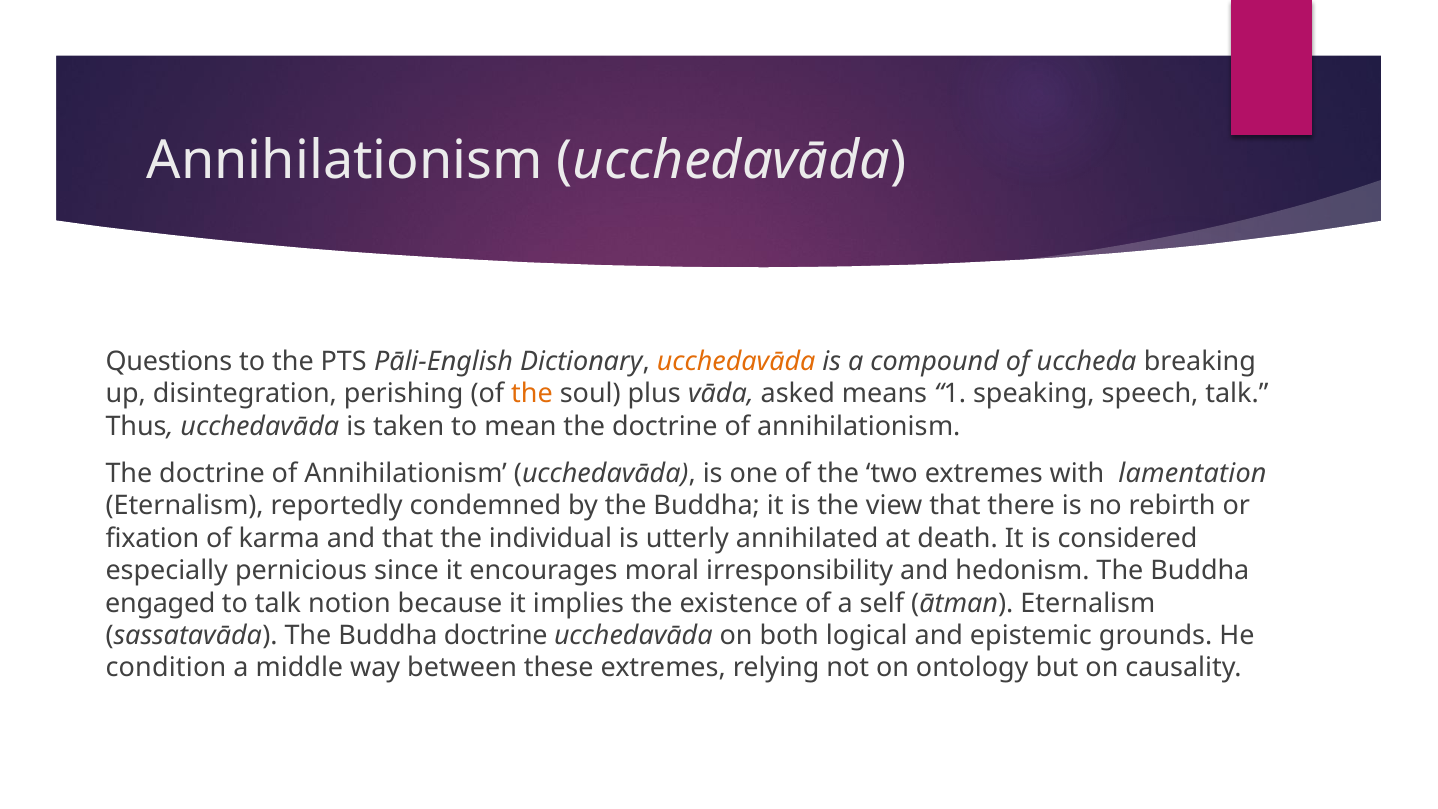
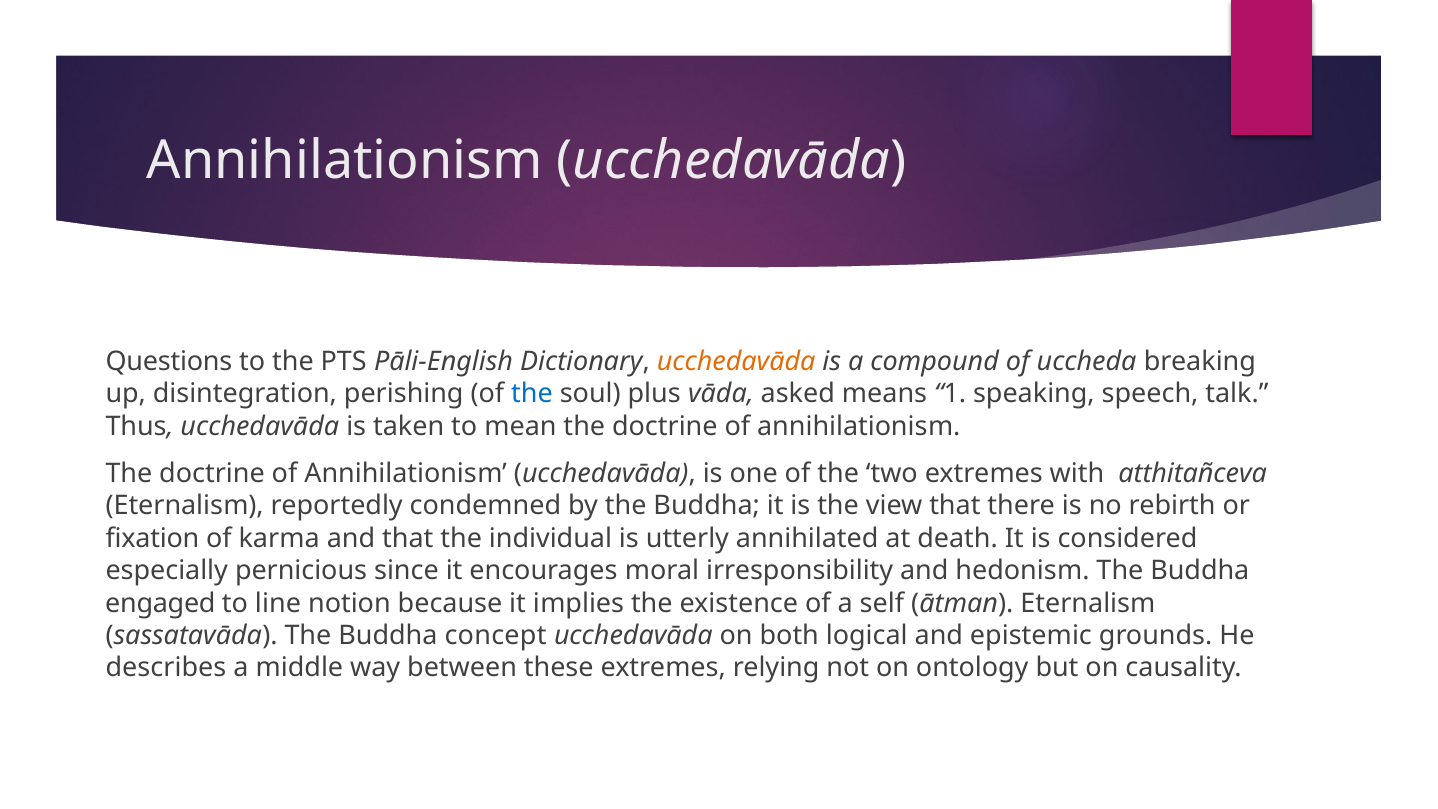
the colour: orange -> blue (532, 394)
lamentation: lamentation -> atthitañceva (1193, 474)
to talk: talk -> line (278, 603)
Buddha doctrine: doctrine -> concept (496, 635)
condition: condition -> describes (166, 668)
